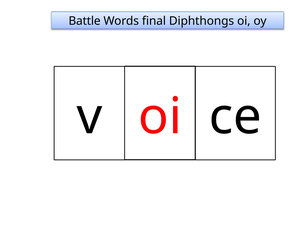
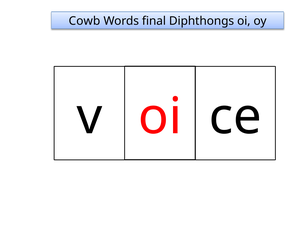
Battle: Battle -> Cowb (84, 21)
